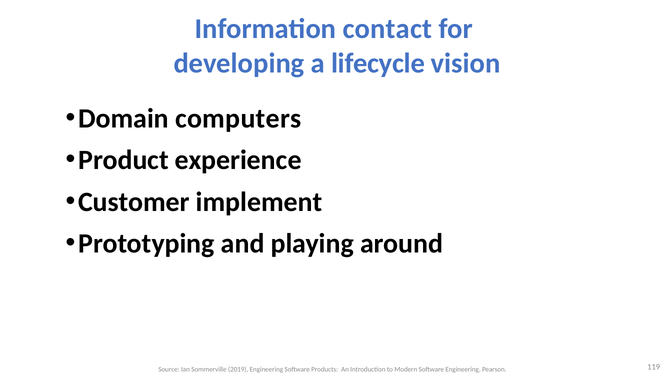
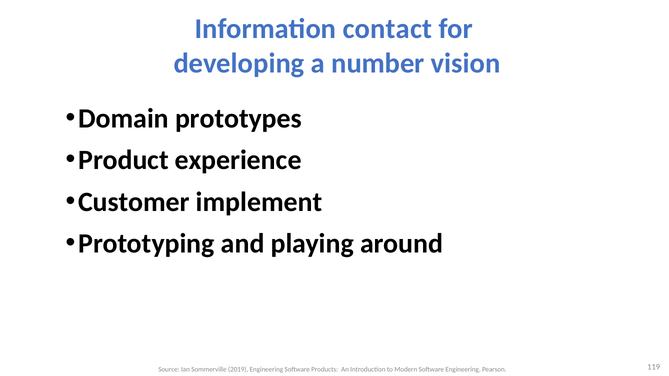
lifecycle: lifecycle -> number (378, 63)
computers: computers -> prototypes (238, 118)
